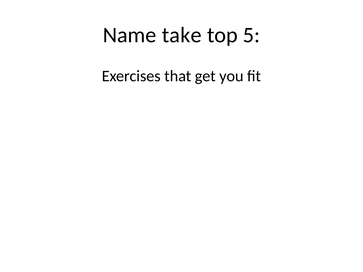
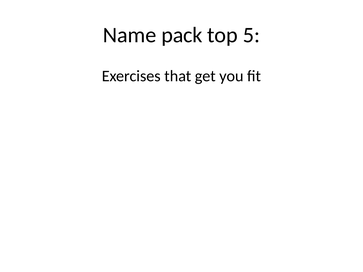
take: take -> pack (182, 35)
